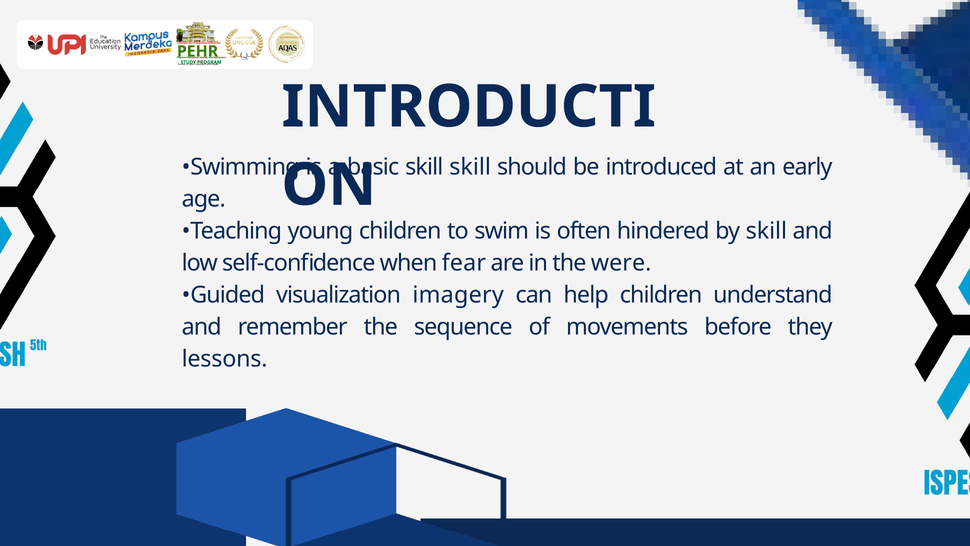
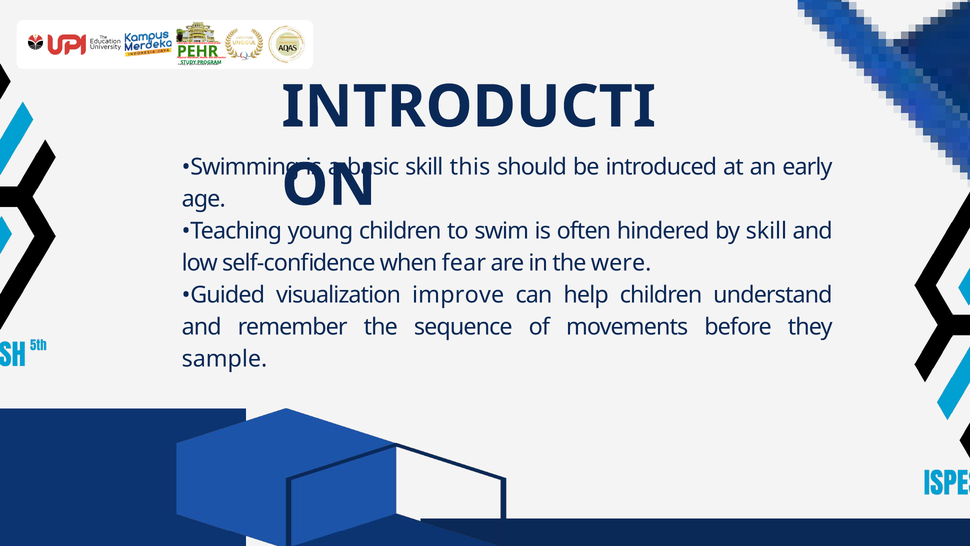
skill skill: skill -> this (470, 167)
imagery: imagery -> improve (458, 295)
lessons: lessons -> sample (224, 359)
